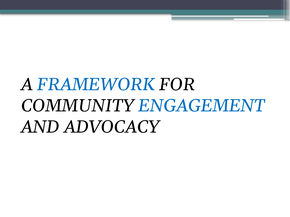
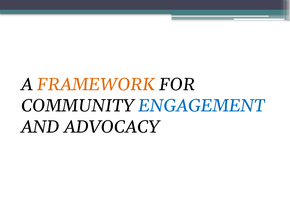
FRAMEWORK colour: blue -> orange (96, 85)
